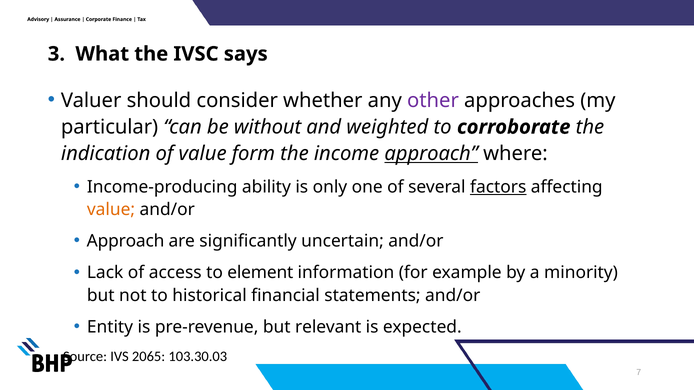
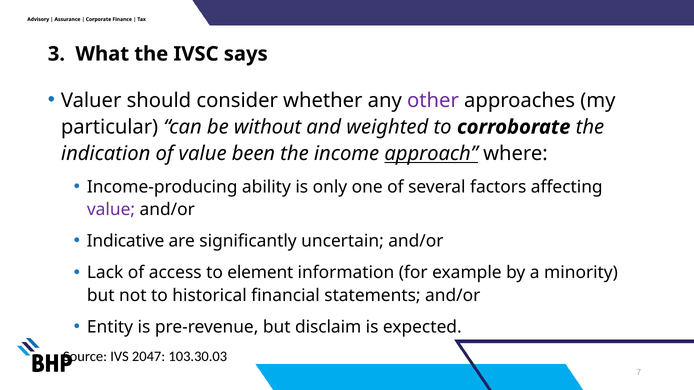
form: form -> been (253, 154)
factors underline: present -> none (498, 187)
value colour: orange -> purple (111, 210)
Approach: Approach -> Indicative (126, 241)
relevant: relevant -> disclaim (328, 327)
2065: 2065 -> 2047 (149, 357)
